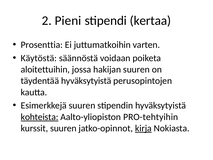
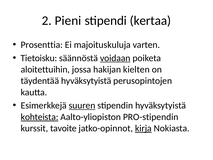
juttumatkoihin: juttumatkoihin -> majoituskuluja (102, 45)
Käytöstä: Käytöstä -> Tietoisku (39, 58)
voidaan underline: none -> present (115, 58)
hakijan suuren: suuren -> kielten (136, 69)
suuren underline: none -> present (82, 105)
PRO-tehtyihin: PRO-tehtyihin -> PRO-stipendin (151, 117)
kurssit suuren: suuren -> tavoite (63, 128)
